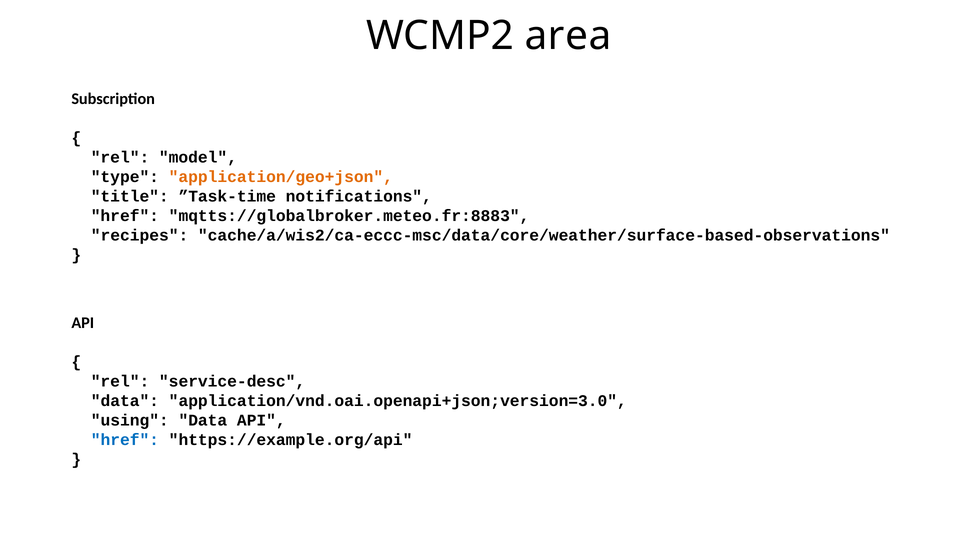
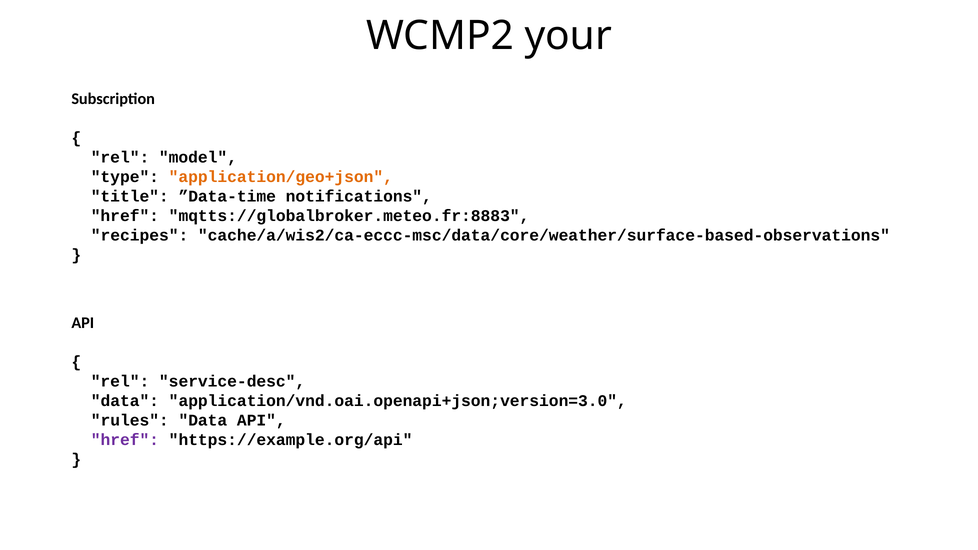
area: area -> your (568, 36)
”Task-time: ”Task-time -> ”Data-time (227, 197)
using: using -> rules (130, 420)
href colour: blue -> purple (125, 440)
